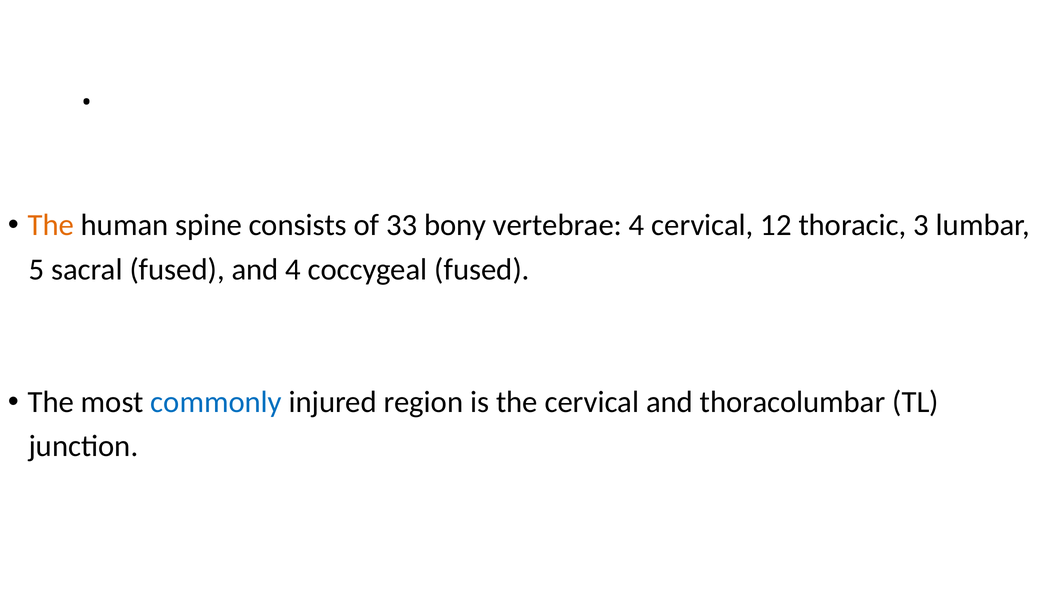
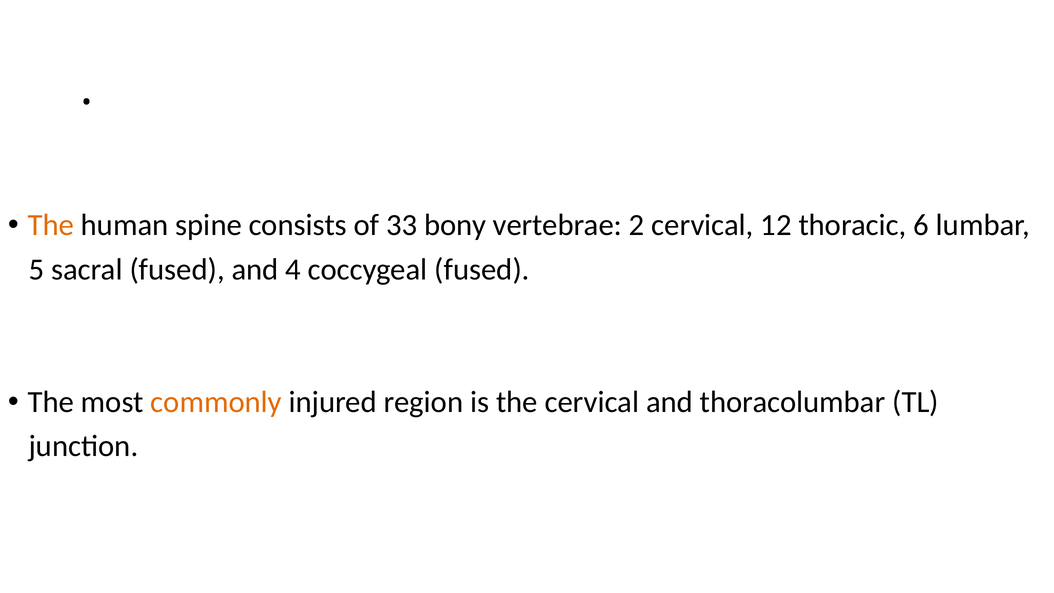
vertebrae 4: 4 -> 2 (637, 225)
3: 3 -> 6 (921, 225)
commonly colour: blue -> orange (216, 402)
